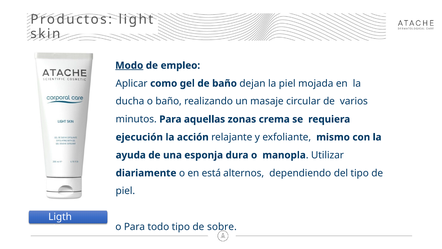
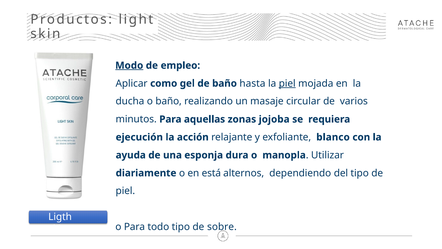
dejan: dejan -> hasta (252, 83)
piel underline: none -> present (287, 83)
crema: crema -> jojoba (274, 119)
mismo: mismo -> blanco (333, 137)
